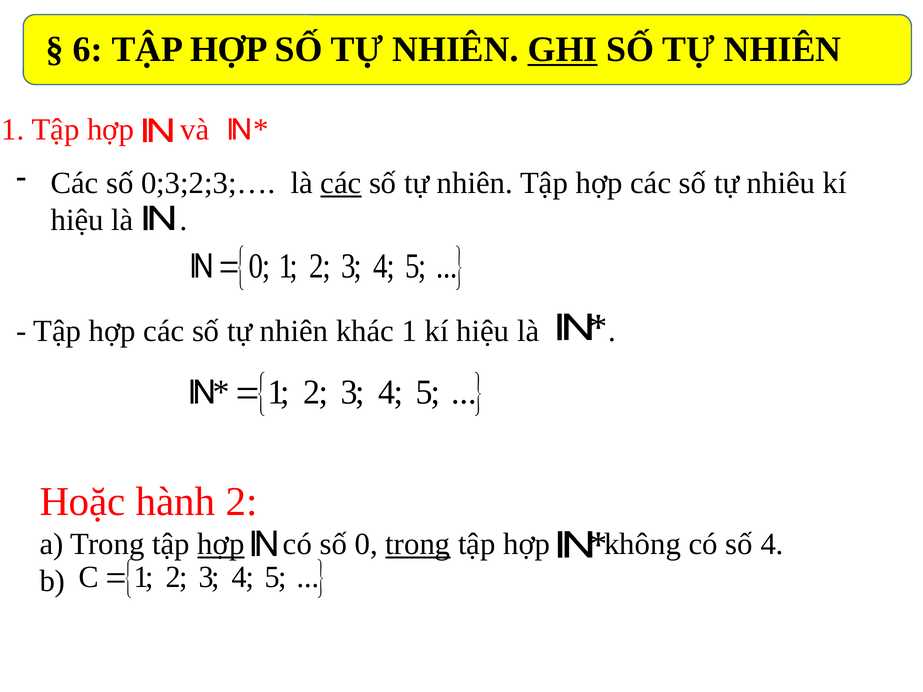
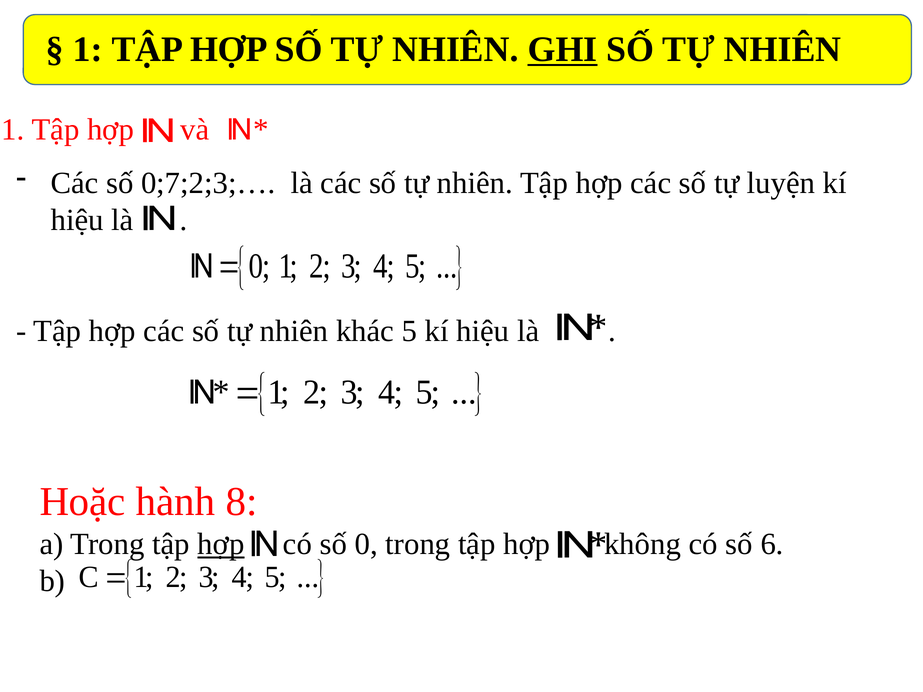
6: 6 -> 1 (88, 50)
0;3;2;3;…: 0;3;2;3;… -> 0;7;2;3;… (208, 183)
các underline: present -> none (341, 183)
nhiêu: nhiêu -> luyện (781, 183)
khác 1: 1 -> 5 (409, 331)
hành 2: 2 -> 8 (242, 502)
trong underline: present -> none (418, 544)
số 4: 4 -> 6 (772, 544)
